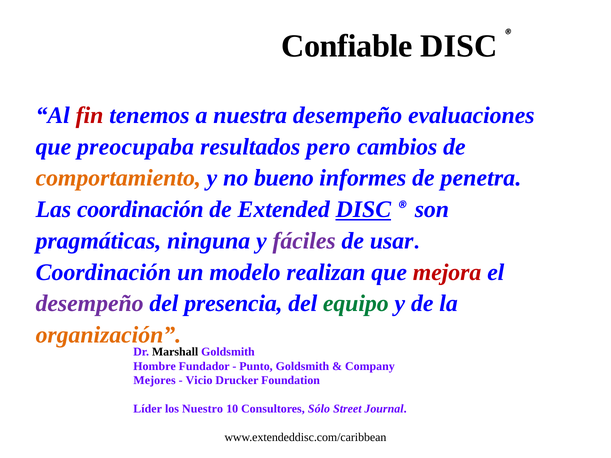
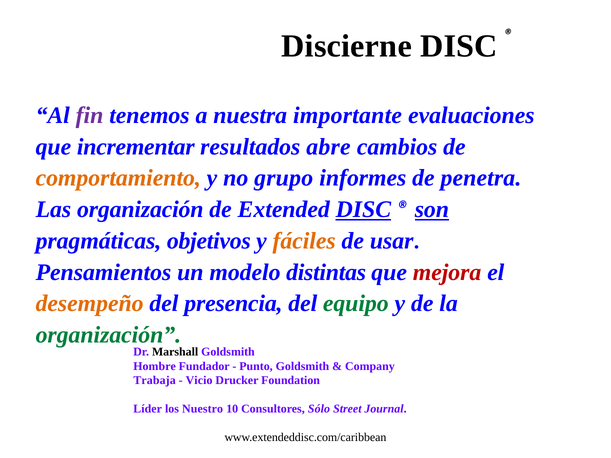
Confiable: Confiable -> Discierne (347, 46)
fin colour: red -> purple (90, 115)
nuestra desempeño: desempeño -> importante (347, 115)
preocupaba: preocupaba -> incrementar (136, 147)
pero: pero -> abre (328, 147)
bueno: bueno -> grupo (284, 178)
Las coordinación: coordinación -> organización (140, 210)
son underline: none -> present (432, 210)
ninguna: ninguna -> objetivos (209, 241)
fáciles colour: purple -> orange (304, 241)
Coordinación: Coordinación -> Pensamientos (103, 272)
realizan: realizan -> distintas (326, 272)
desempeño colour: purple -> orange (90, 304)
organización colour: orange -> green (108, 335)
Mejores: Mejores -> Trabaja (155, 381)
